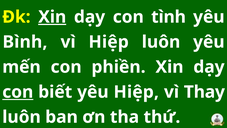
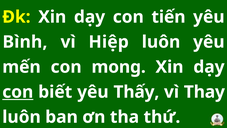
Xin underline: present -> none (52, 17)
tình: tình -> tiến (168, 17)
phiền: phiền -> mong (119, 67)
yêu Hiệp: Hiệp -> Thấy (136, 92)
